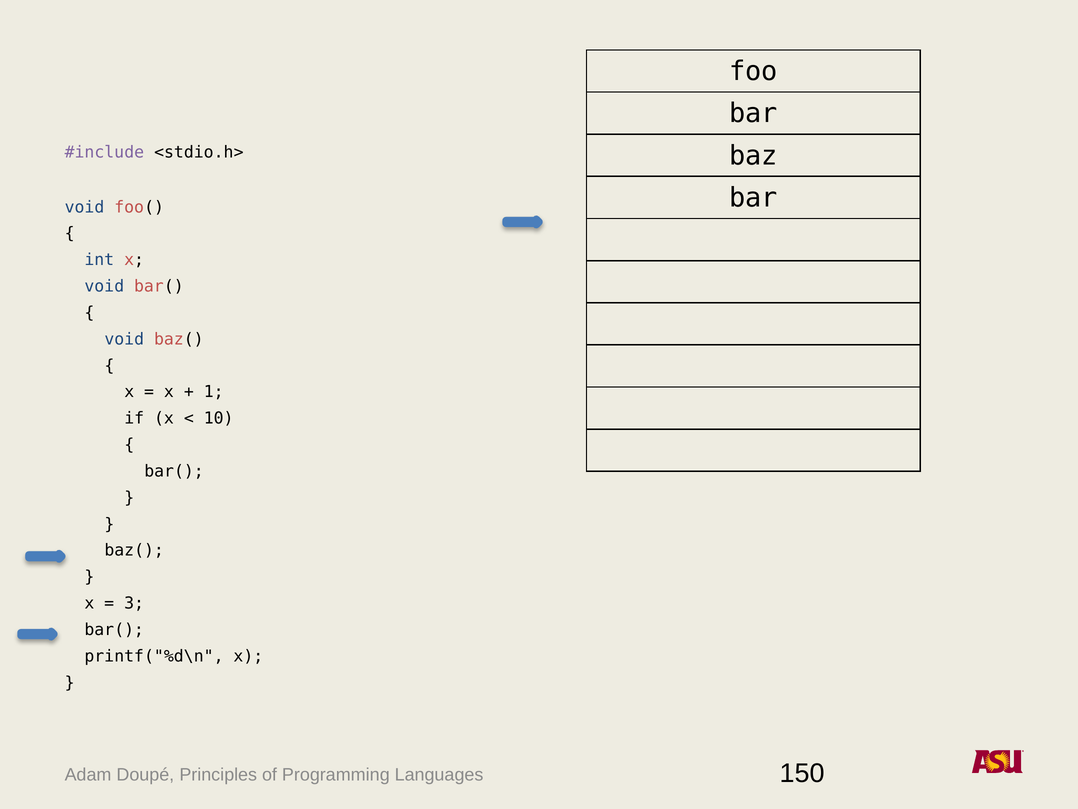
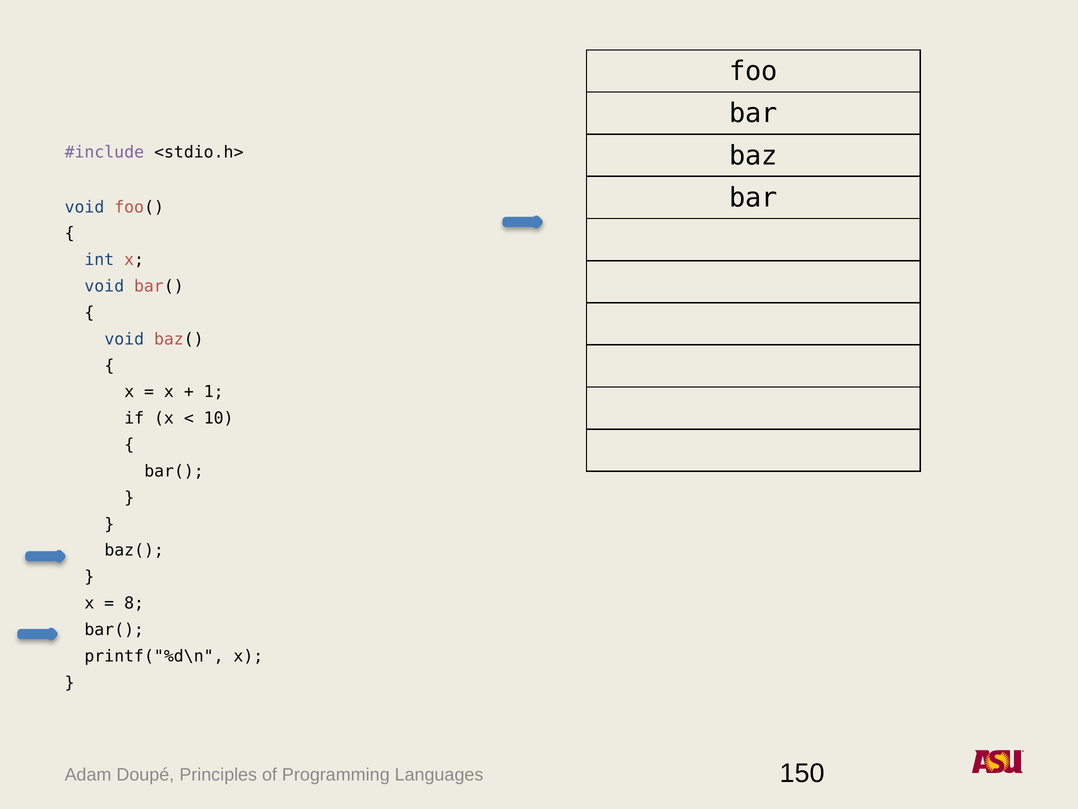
3: 3 -> 8 (134, 603)
